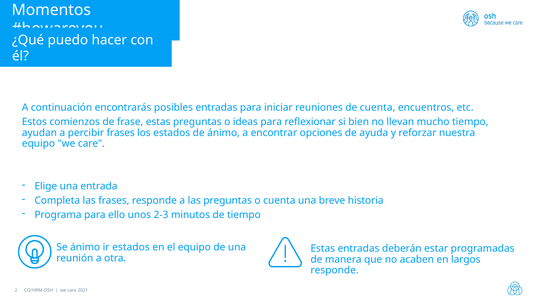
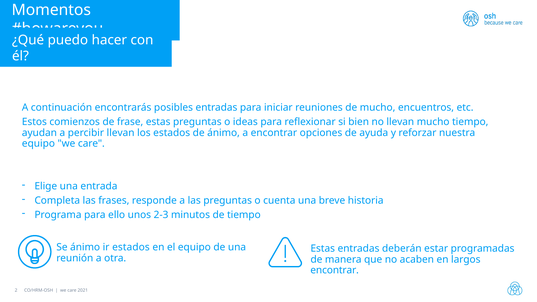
de cuenta: cuenta -> mucho (378, 108)
percibir frases: frases -> llevan (121, 133)
responde: responde -> encontrar (335, 270)
